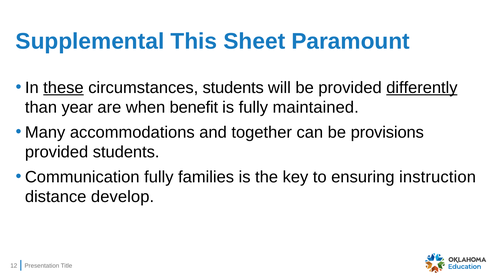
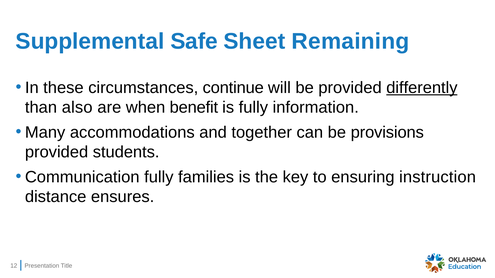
This: This -> Safe (194, 42)
Paramount: Paramount -> Remaining (350, 42)
these underline: present -> none (63, 88)
circumstances students: students -> continue (233, 88)
year: year -> also (77, 108)
maintained: maintained -> information (316, 108)
develop: develop -> ensures (123, 197)
